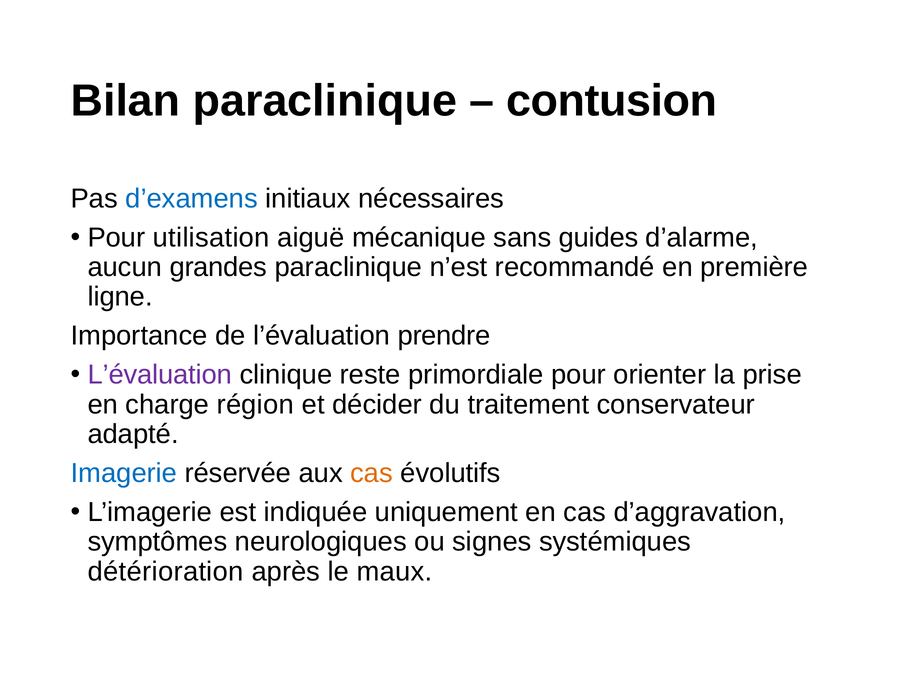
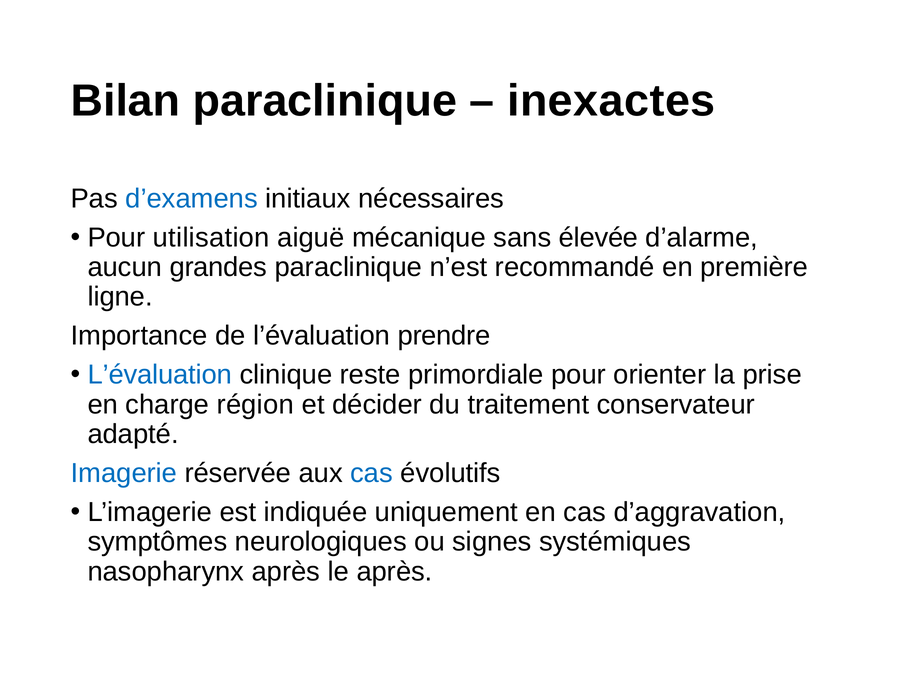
contusion: contusion -> inexactes (611, 101)
guides: guides -> élevée (599, 237)
L’évaluation colour: purple -> blue (160, 375)
cas colour: orange -> blue (372, 473)
détérioration: détérioration -> nasopharynx (166, 571)
le maux: maux -> après (395, 571)
